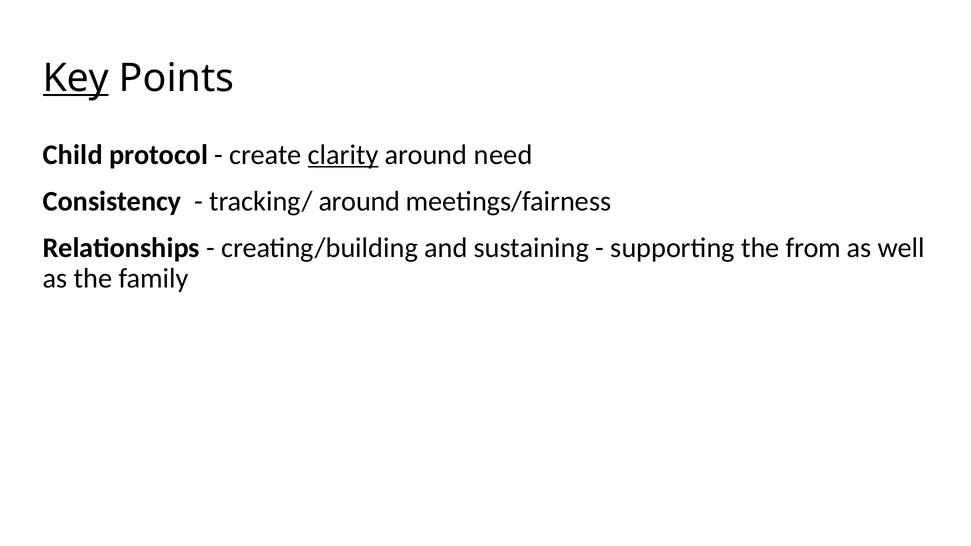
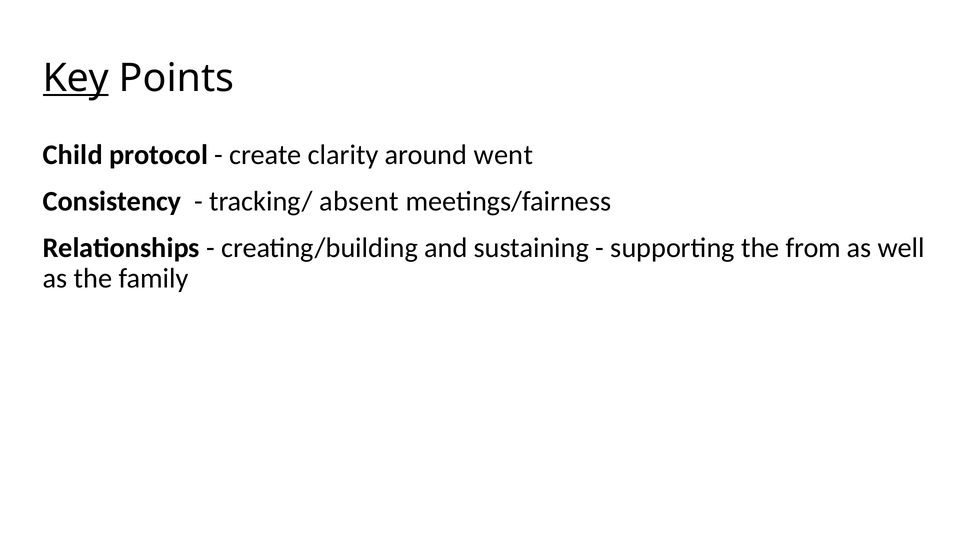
clarity underline: present -> none (343, 155)
need: need -> went (503, 155)
tracking/ around: around -> absent (359, 201)
